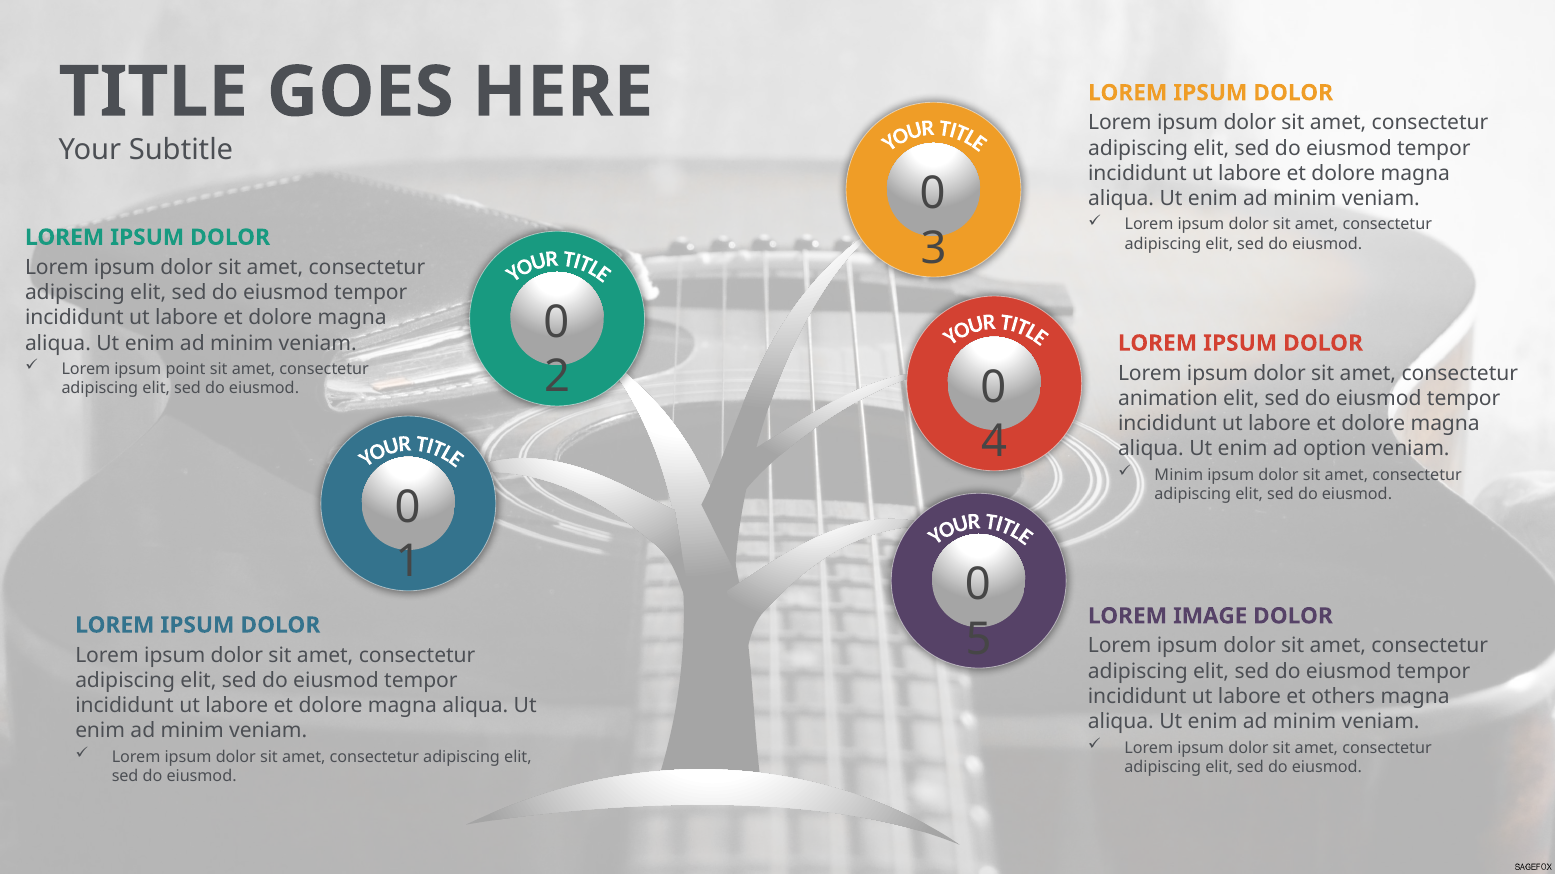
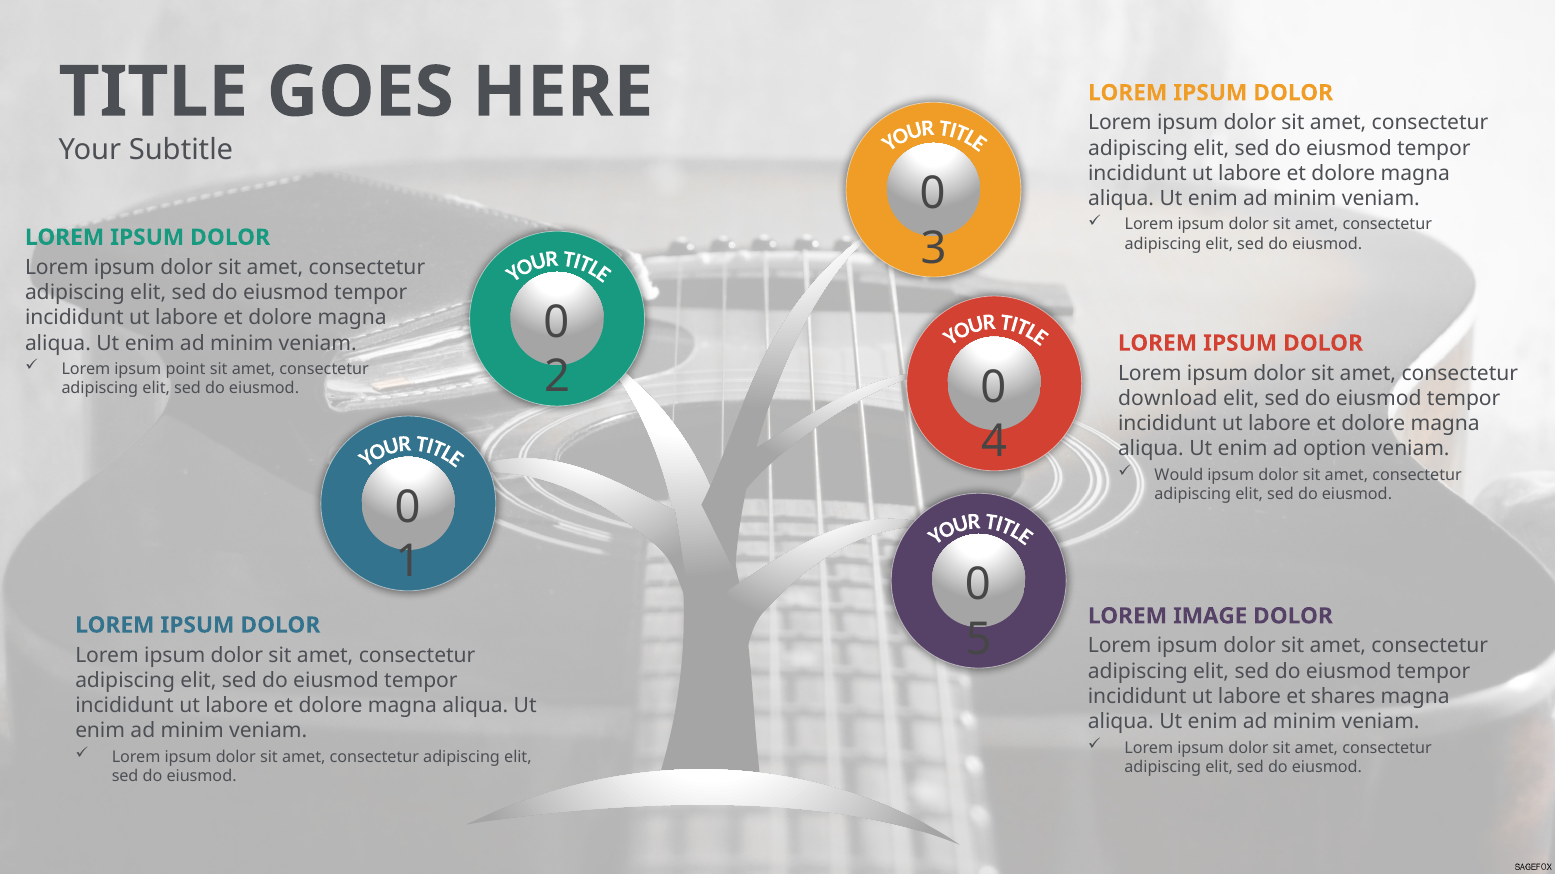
animation: animation -> download (1168, 399)
Minim: Minim -> Would (1179, 475)
others: others -> shares (1343, 697)
